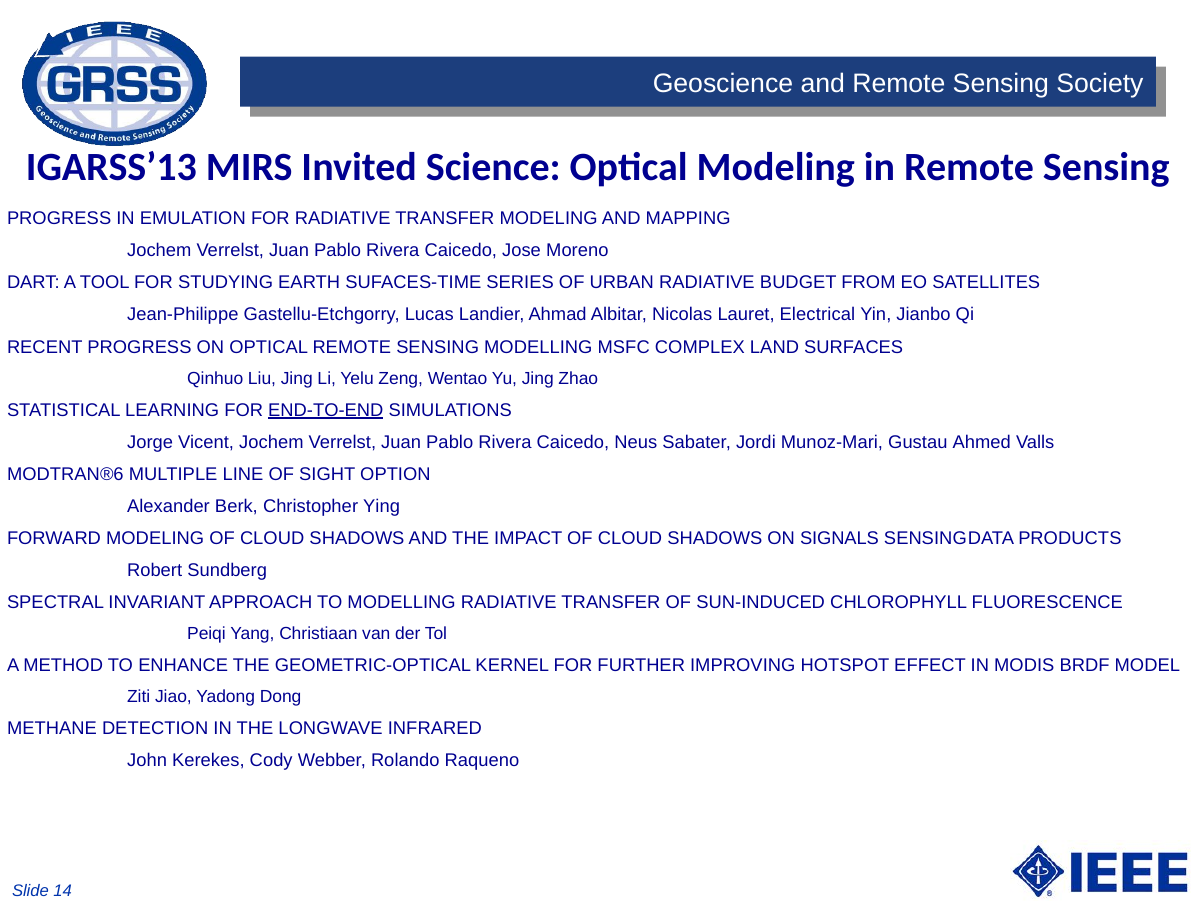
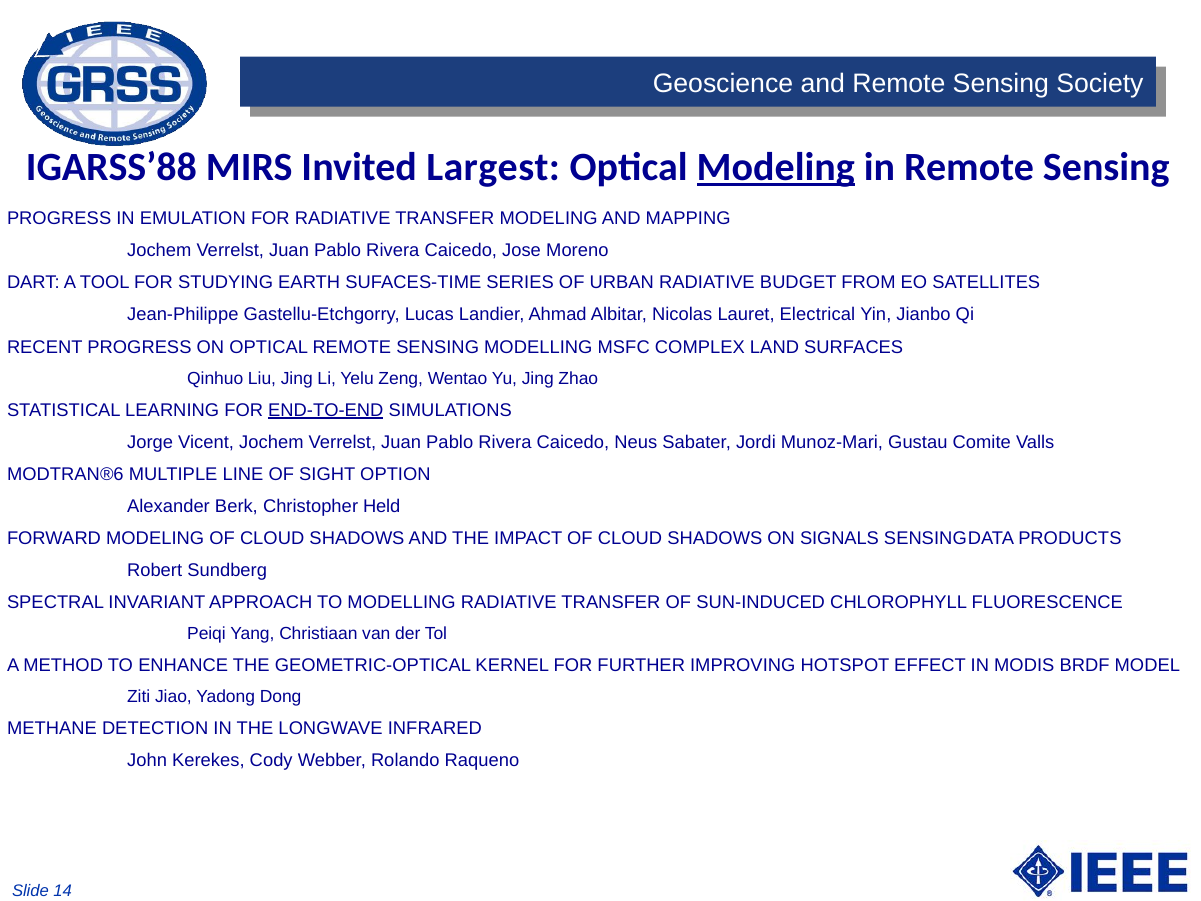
IGARSS’13: IGARSS’13 -> IGARSS’88 (111, 167)
Science: Science -> Largest (493, 167)
Modeling underline: none -> present (776, 167)
Ahmed: Ahmed -> Comite (982, 442)
Ying: Ying -> Held (382, 506)
